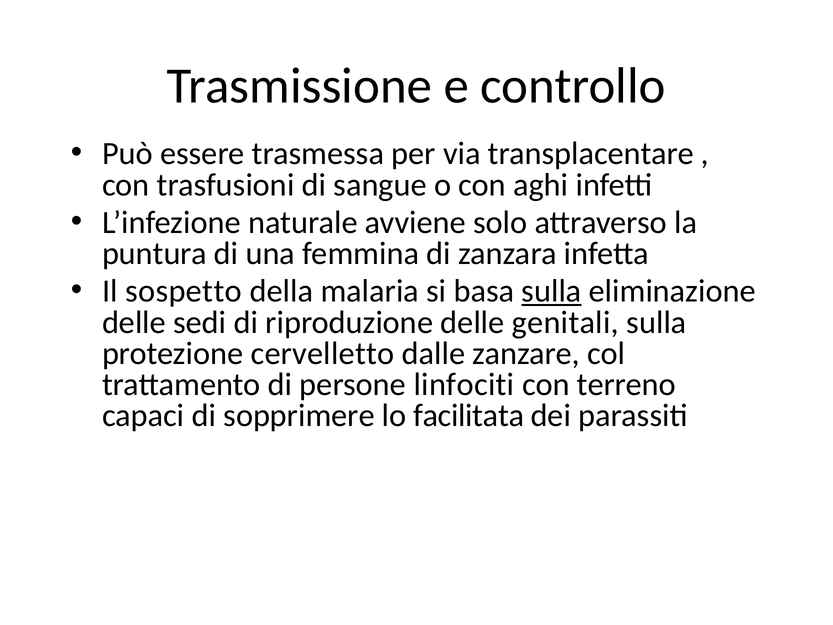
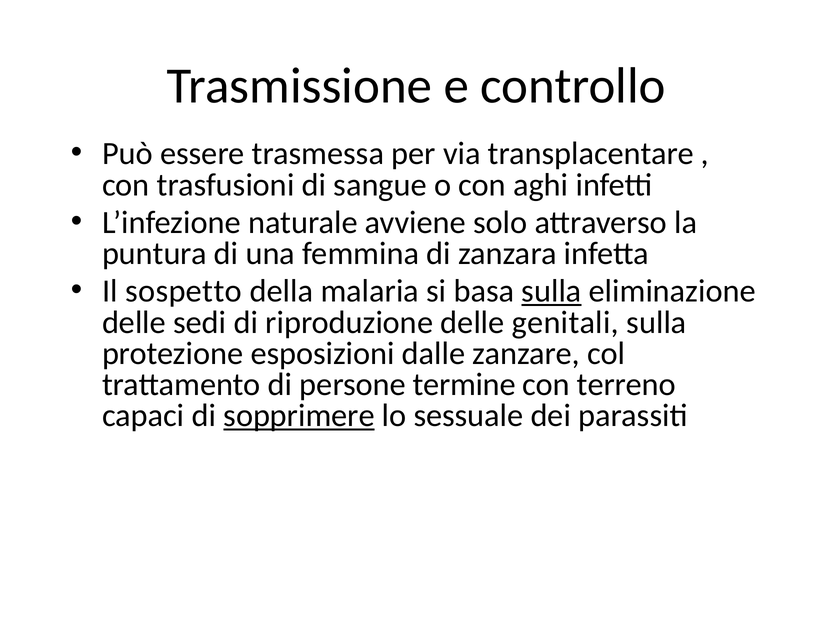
cervelletto: cervelletto -> esposizioni (323, 353)
linfociti: linfociti -> termine (464, 384)
sopprimere underline: none -> present (299, 416)
facilitata: facilitata -> sessuale (468, 416)
